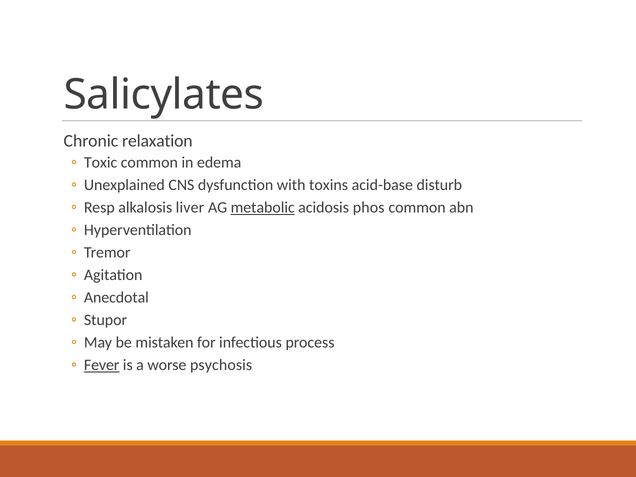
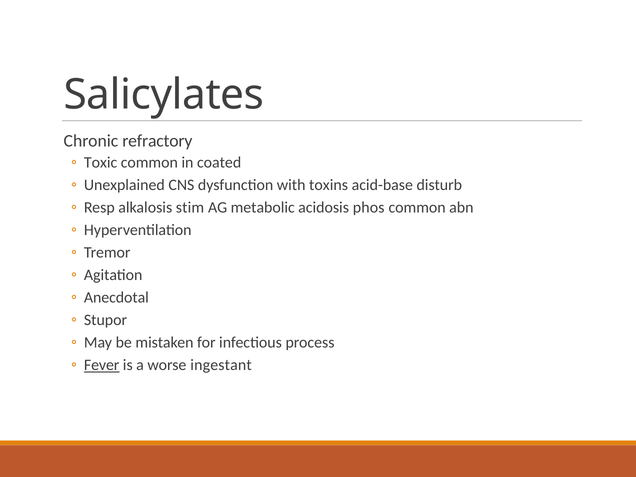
relaxation: relaxation -> refractory (157, 141)
edema: edema -> coated (219, 163)
liver: liver -> stim (190, 208)
metabolic underline: present -> none (263, 208)
psychosis: psychosis -> ingestant (221, 365)
